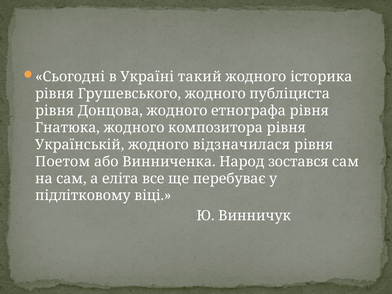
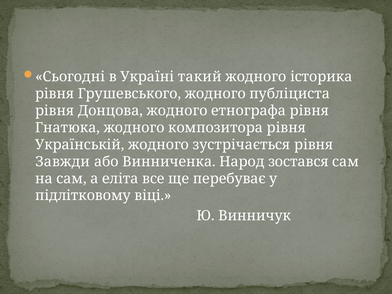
відзначилася: відзначилася -> зустрічається (241, 145)
Поетом: Поетом -> Завжди (63, 162)
